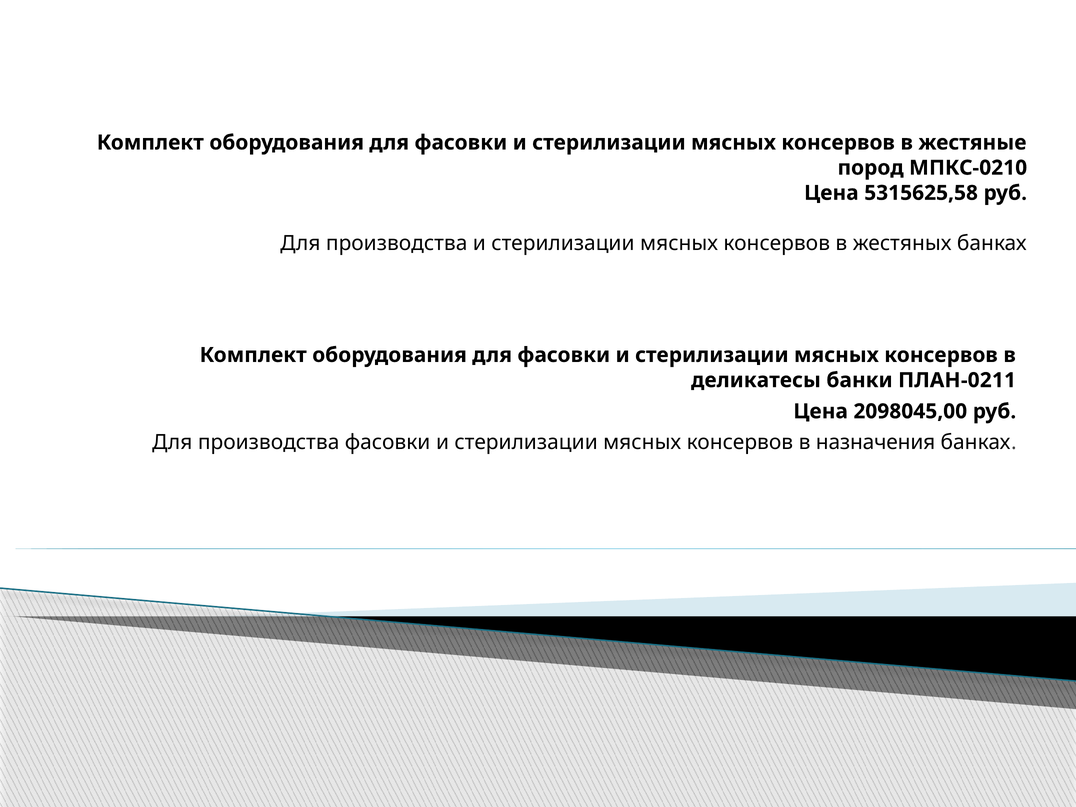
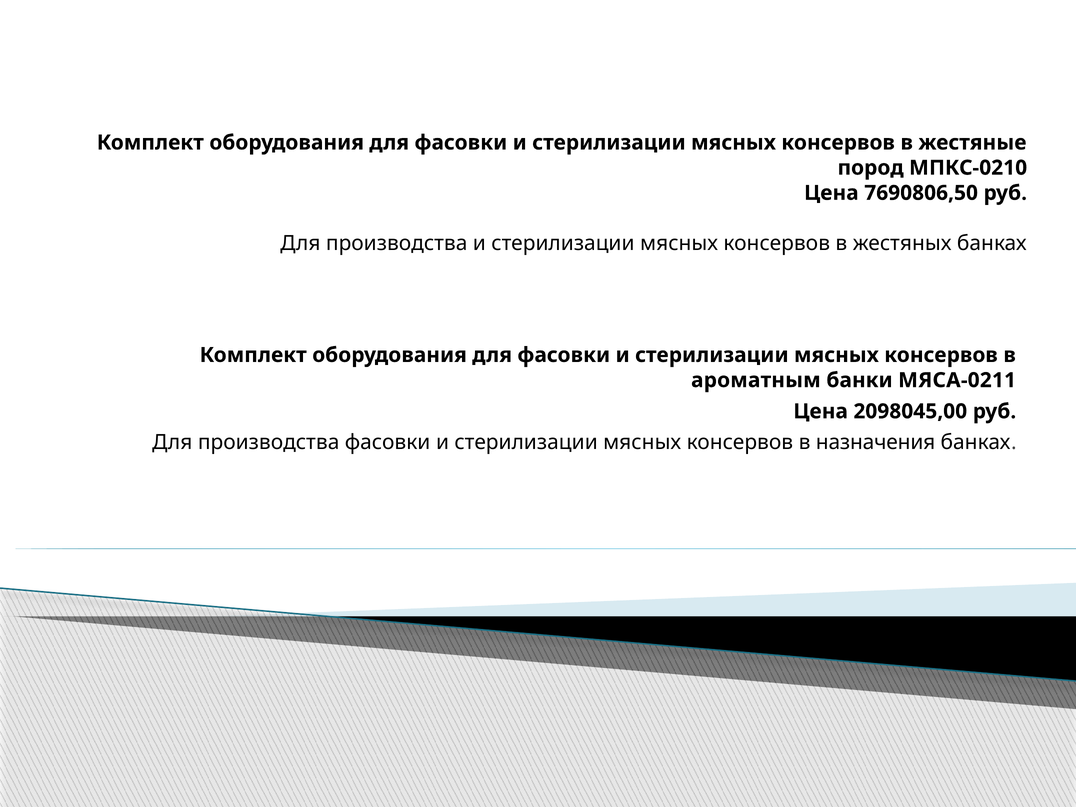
5315625,58: 5315625,58 -> 7690806,50 (921, 193)
деликатесы: деликатесы -> ароматным (756, 380)
ПЛАН-0211: ПЛАН-0211 -> МЯСА-0211 (957, 380)
